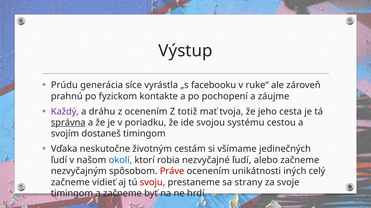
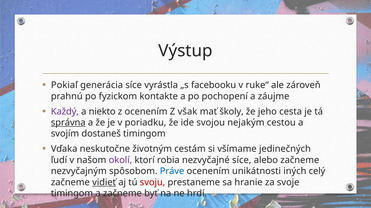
Prúdu: Prúdu -> Pokiaľ (64, 85)
dráhu: dráhu -> niekto (102, 112)
totiž: totiž -> však (187, 112)
tvoja: tvoja -> školy (232, 112)
systému: systému -> nejakým (246, 123)
okolí colour: blue -> purple (120, 161)
nezvyčajné ľudí: ľudí -> síce (242, 161)
Práve colour: red -> blue (172, 172)
vidieť underline: none -> present (104, 183)
strany: strany -> hranie (249, 183)
